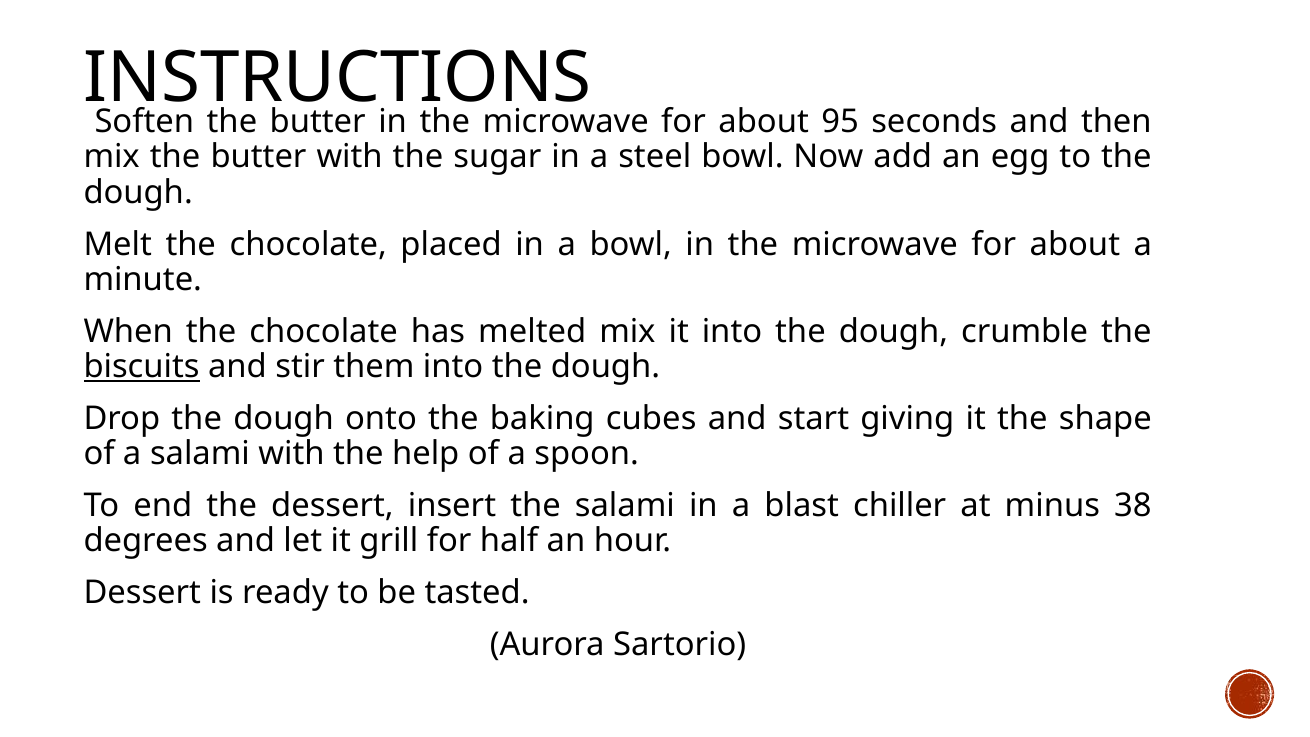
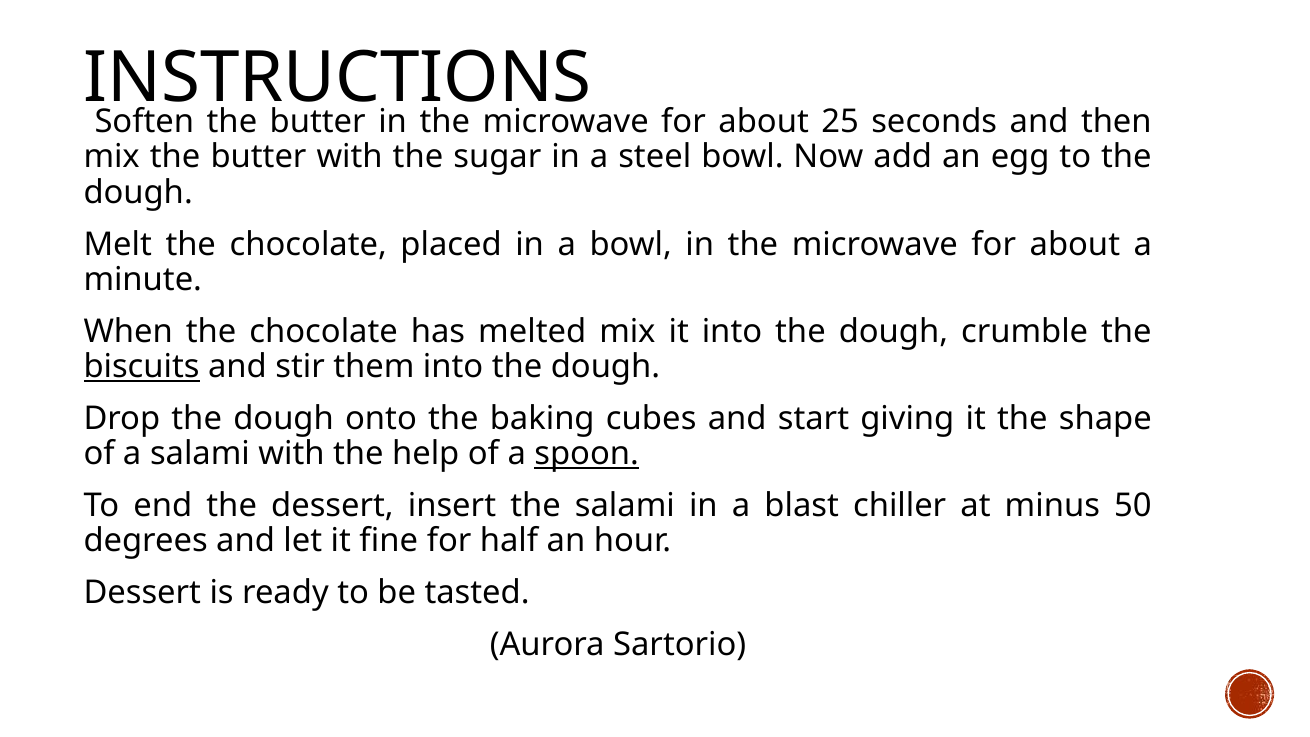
95: 95 -> 25 (840, 122)
spoon underline: none -> present (587, 454)
38: 38 -> 50 (1133, 505)
grill: grill -> fine (389, 541)
